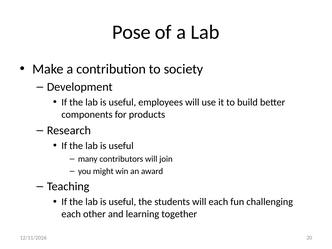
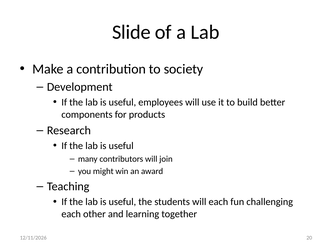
Pose: Pose -> Slide (131, 32)
